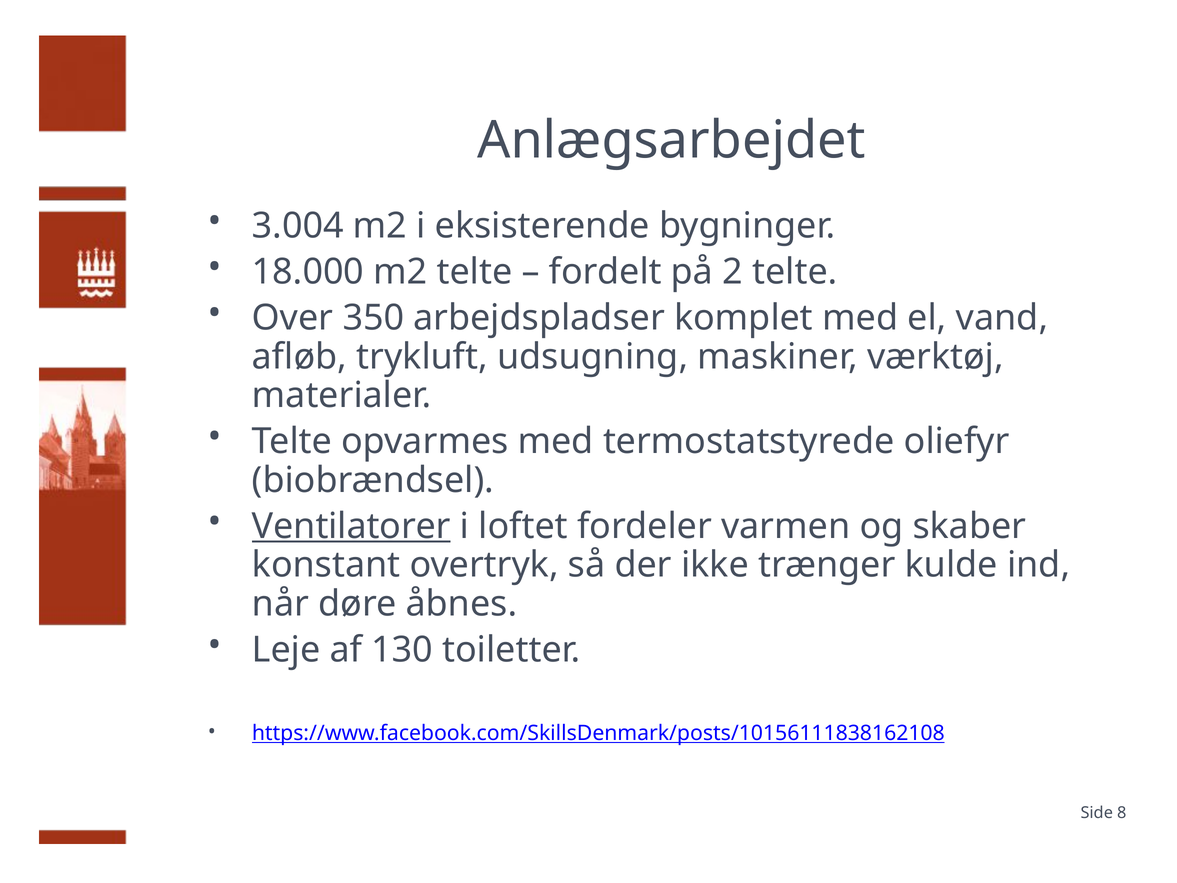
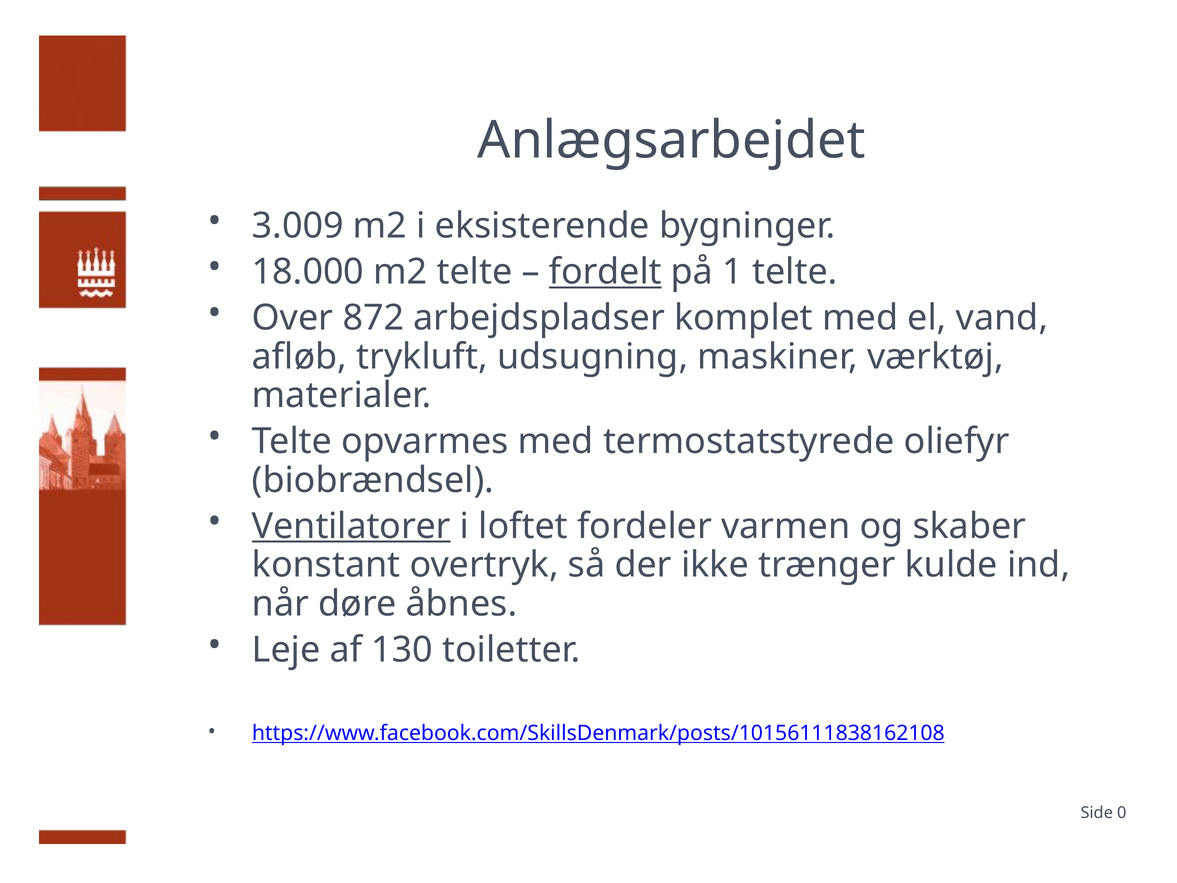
3.004: 3.004 -> 3.009 (298, 226)
fordelt underline: none -> present (605, 272)
2: 2 -> 1 (733, 272)
350: 350 -> 872 (373, 318)
8: 8 -> 0 (1122, 812)
